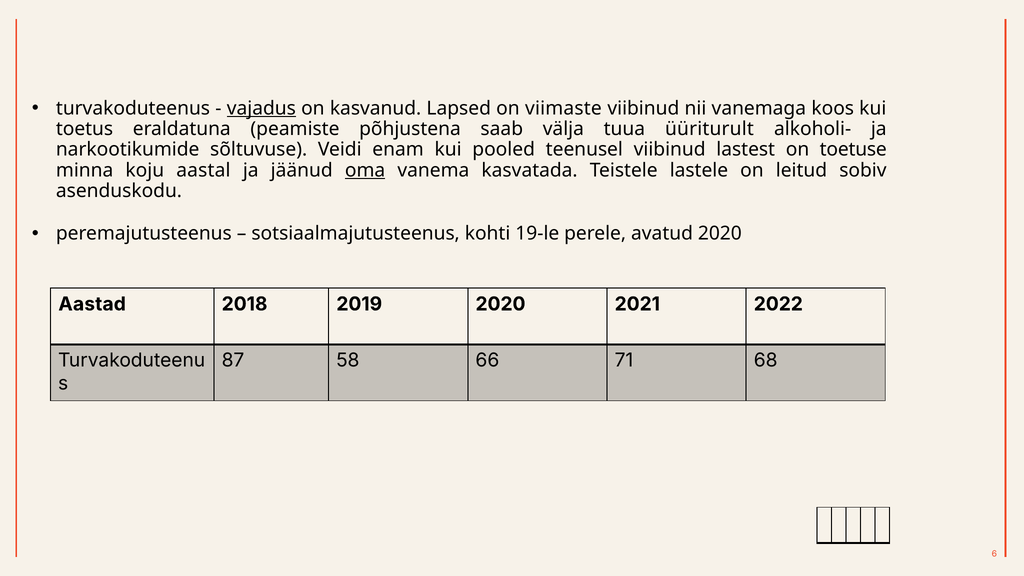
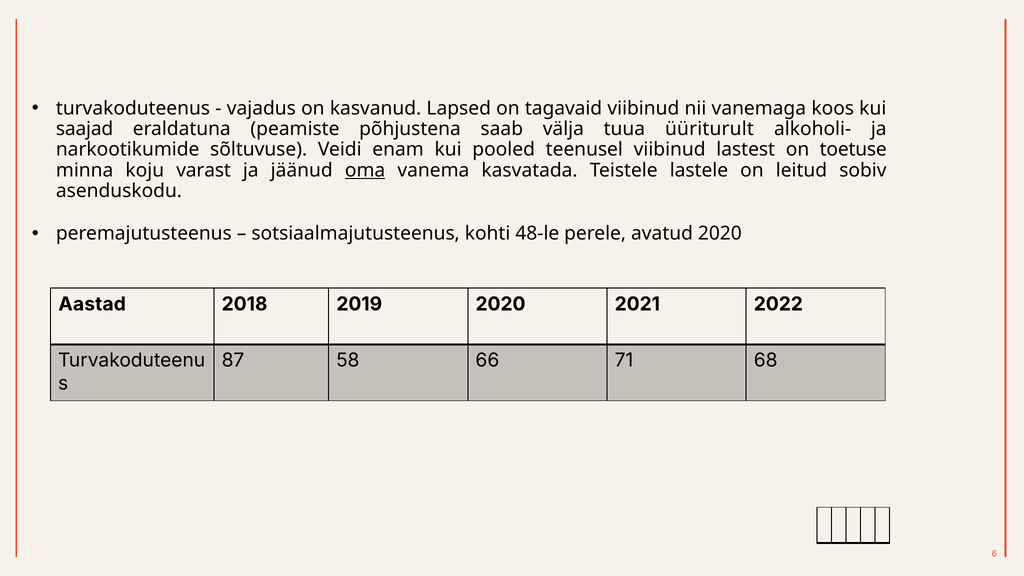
vajadus underline: present -> none (261, 108)
viimaste: viimaste -> tagavaid (564, 108)
toetus: toetus -> saajad (85, 129)
aastal: aastal -> varast (204, 170)
19-le: 19-le -> 48-le (537, 234)
